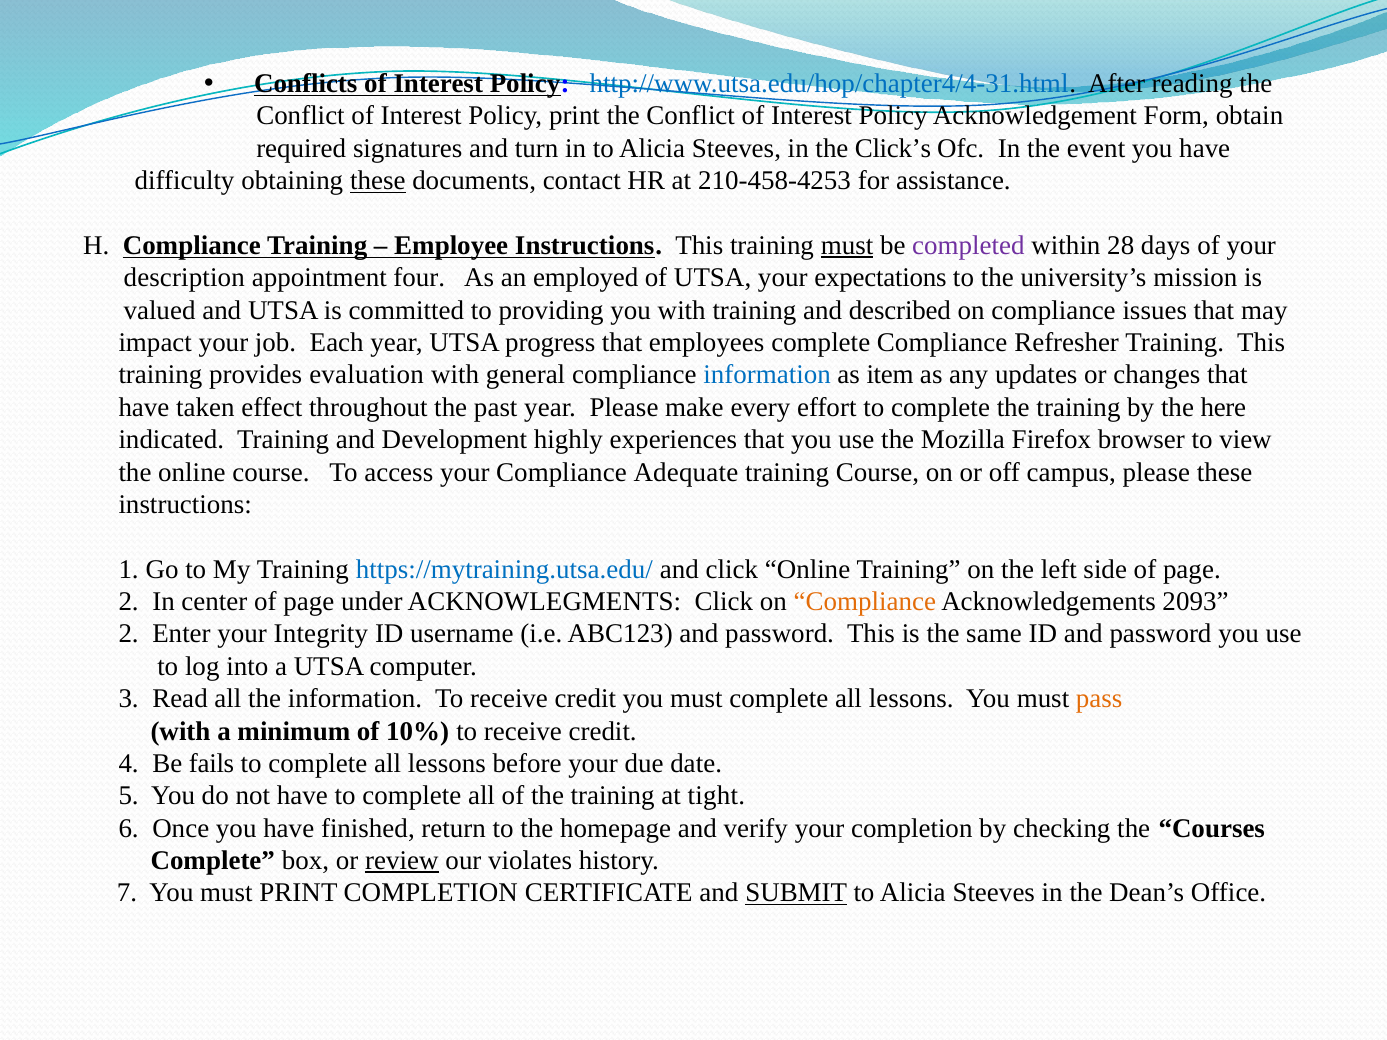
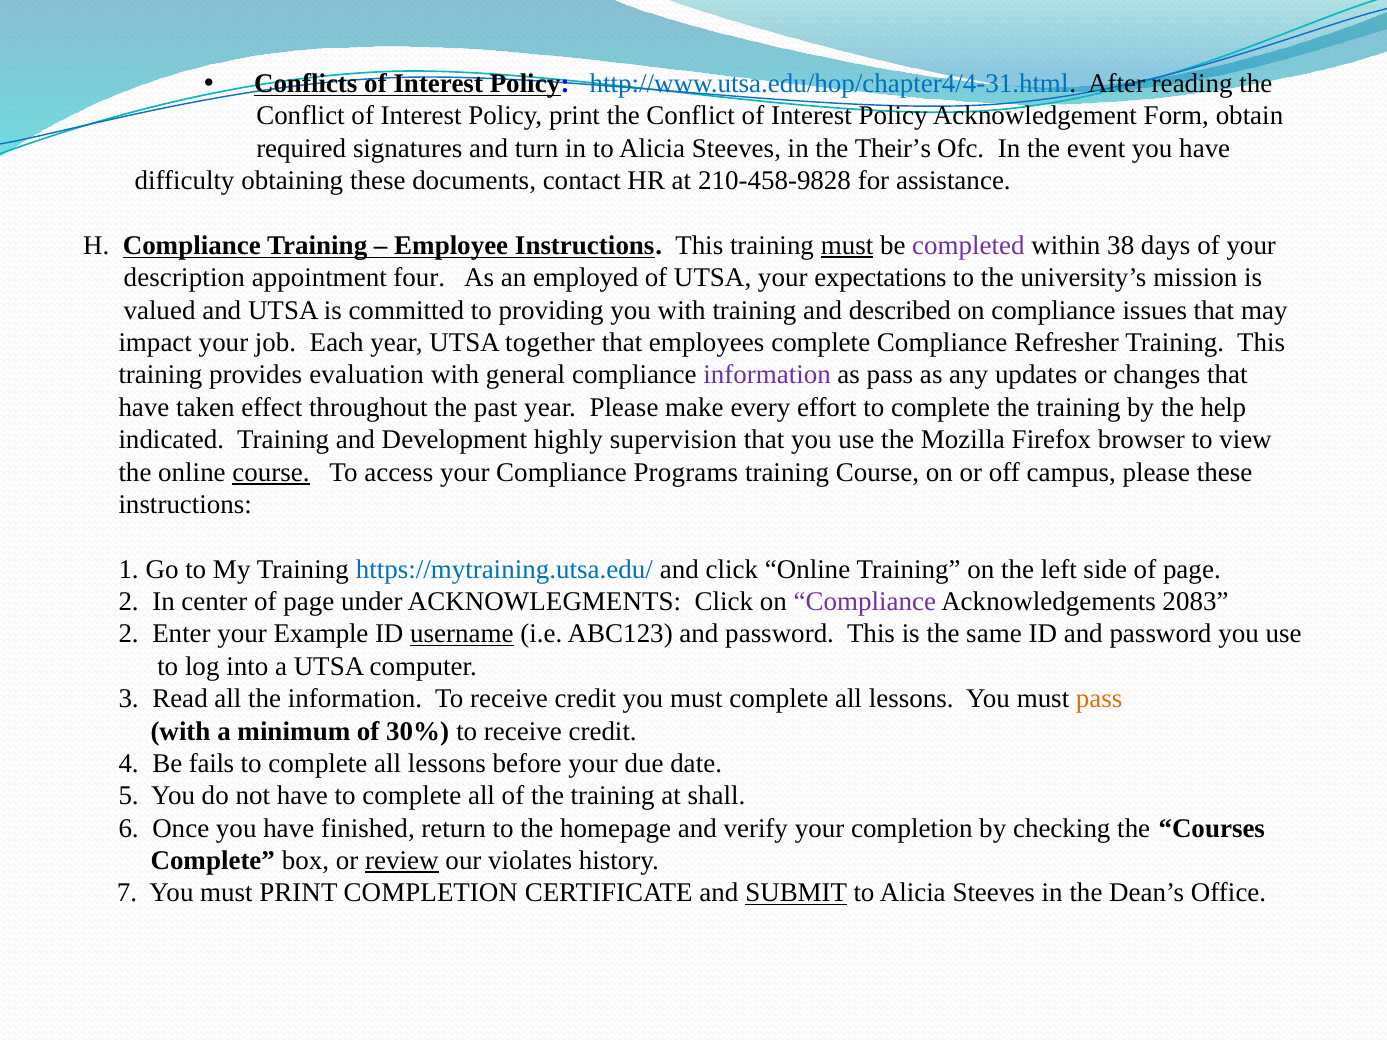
Click’s: Click’s -> Their’s (893, 148)
these underline: present -> none (378, 181)
210-458-4253: 210-458-4253 -> 210-458-9828 (775, 181)
28: 28 -> 38 (1121, 246)
progress: progress -> together (550, 343)
information colour: blue -> purple (767, 375)
as item: item -> pass (890, 375)
here: here -> help (1223, 408)
experiences: experiences -> supervision (673, 440)
course underline: none -> present (271, 472)
Adequate: Adequate -> Programs (686, 472)
Compliance colour: orange -> purple (865, 602)
2093: 2093 -> 2083 (1195, 602)
Integrity: Integrity -> Example (321, 634)
username underline: none -> present (462, 634)
10%: 10% -> 30% (418, 731)
tight: tight -> shall (717, 796)
